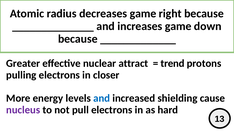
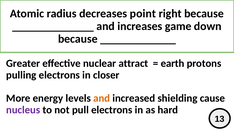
decreases game: game -> point (143, 13)
trend: trend -> earth (173, 63)
and colour: blue -> orange (102, 98)
